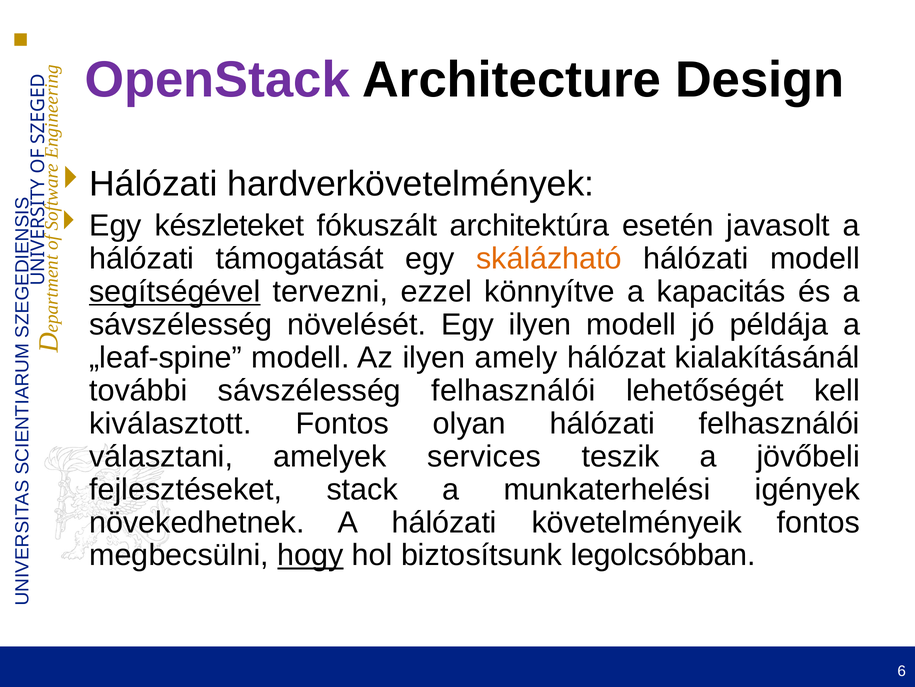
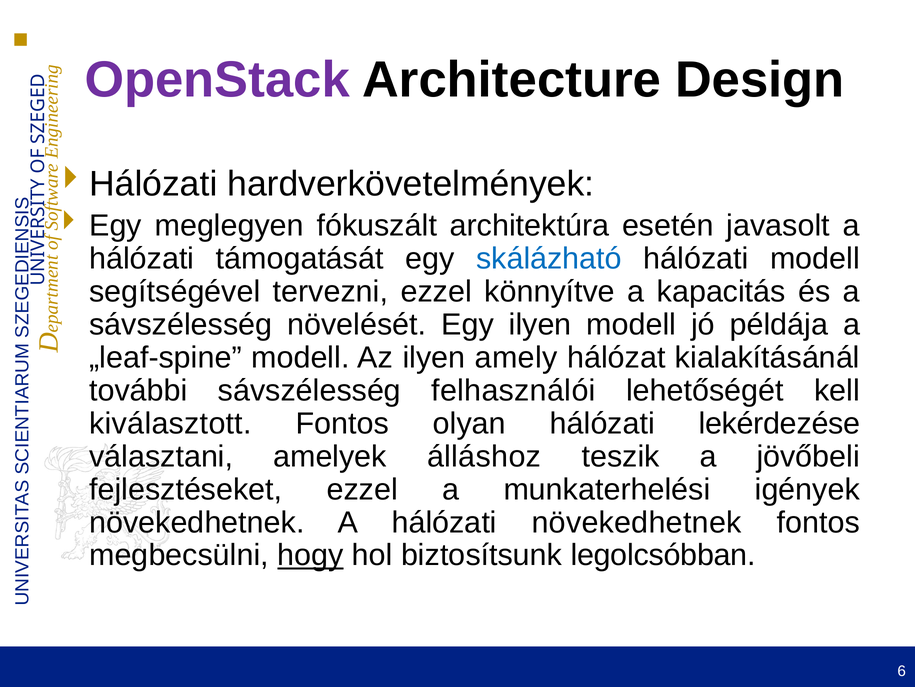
készleteket: készleteket -> meglegyen (229, 226)
skálázható colour: orange -> blue (549, 258)
segítségével underline: present -> none (175, 291)
hálózati felhasználói: felhasználói -> lekérdezése (779, 423)
services: services -> álláshoz (484, 456)
fejlesztéseket stack: stack -> ezzel (362, 489)
hálózati követelményeik: követelményeik -> növekedhetnek (637, 522)
